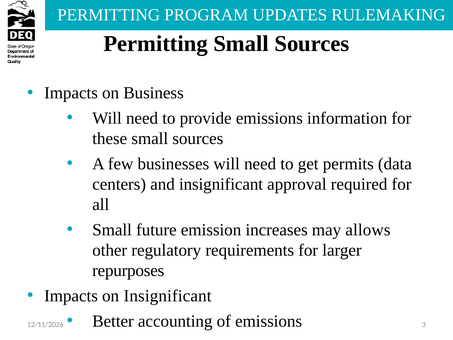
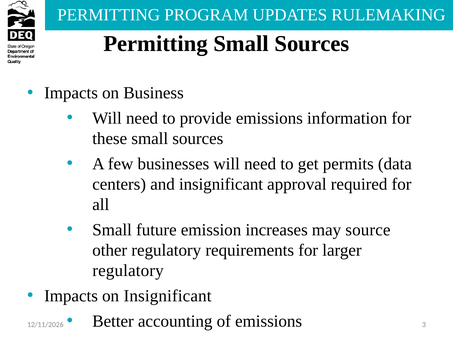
allows: allows -> source (368, 230)
repurposes: repurposes -> regulatory (128, 270)
